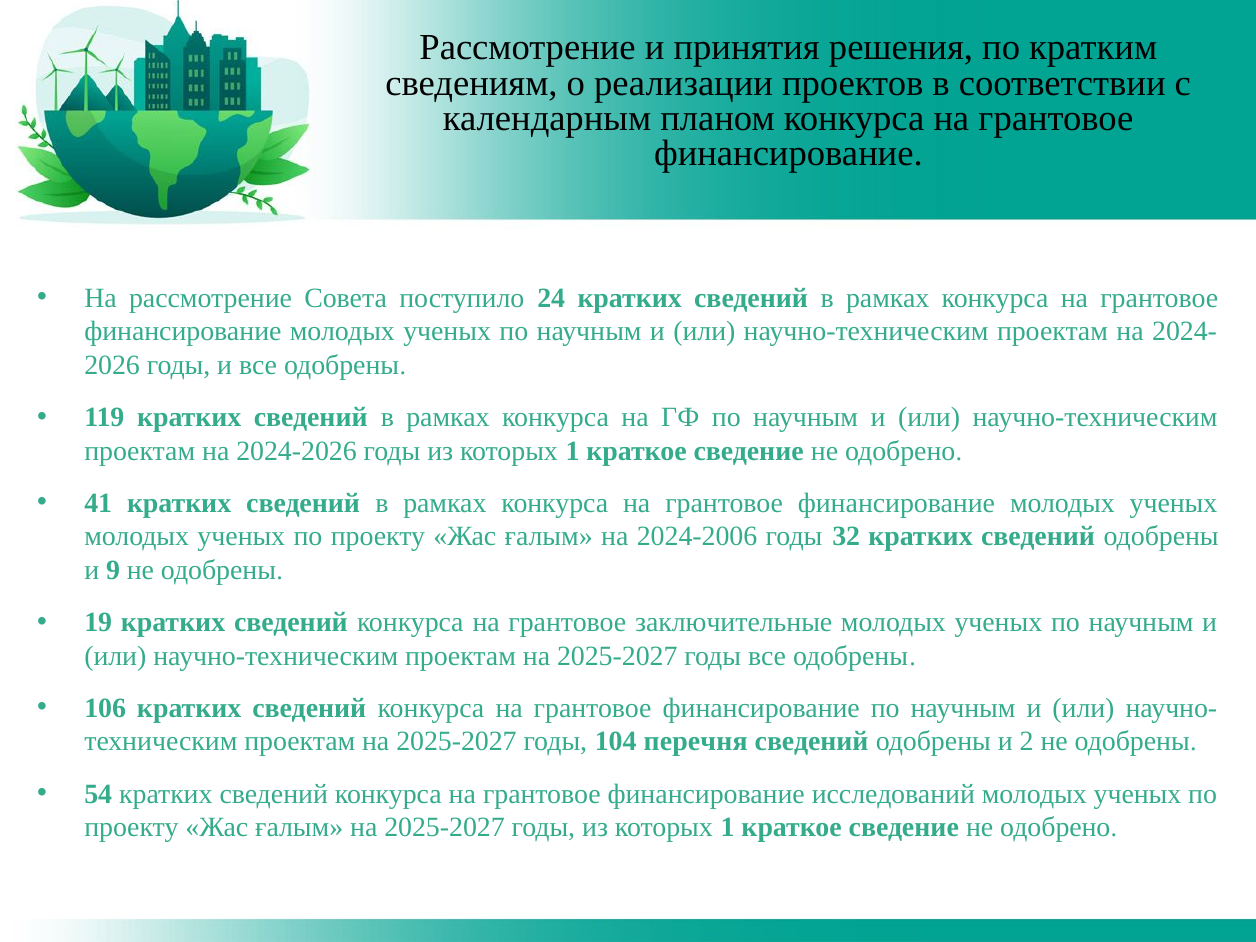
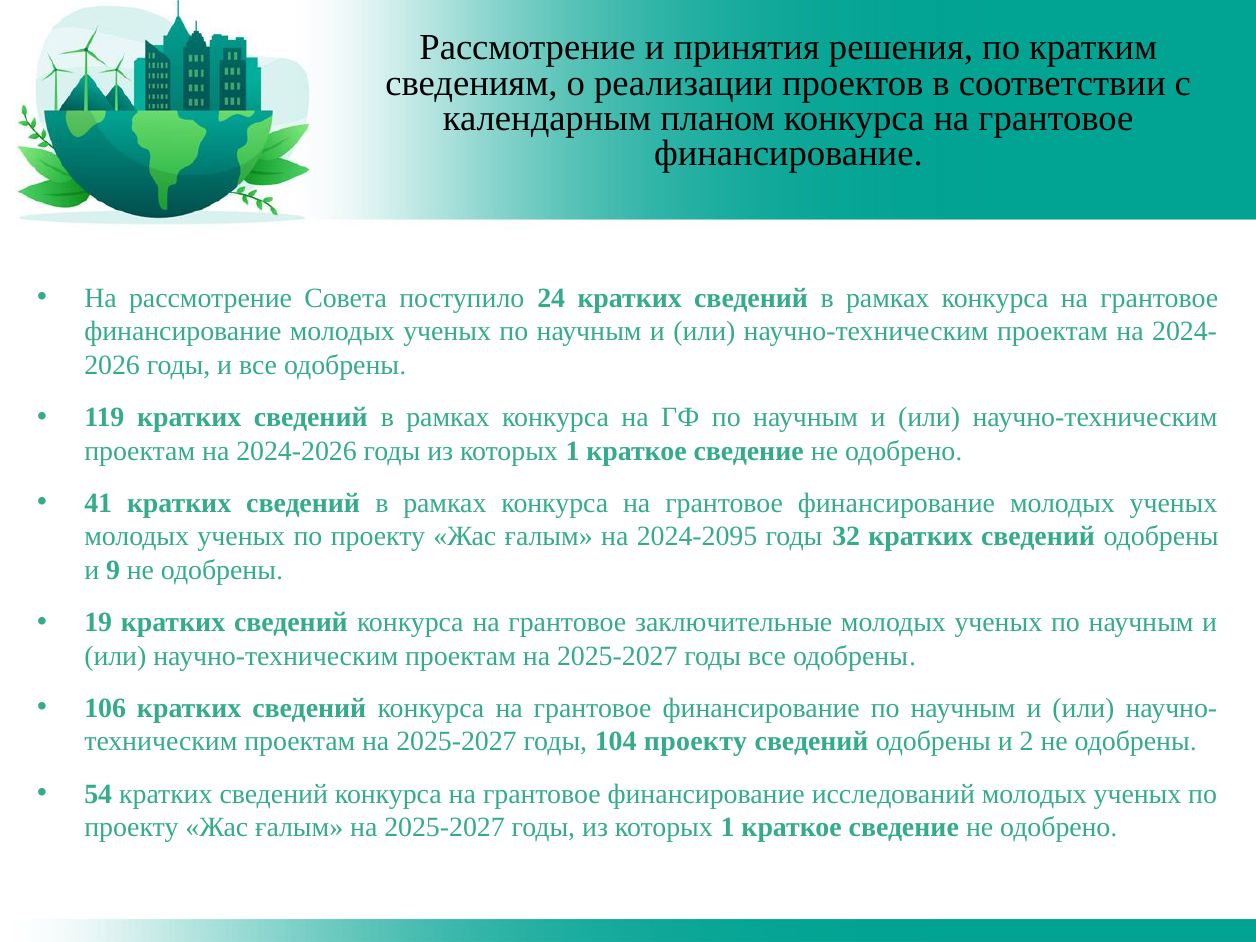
2024-2006: 2024-2006 -> 2024-2095 (697, 537)
104 перечня: перечня -> проекту (696, 742)
